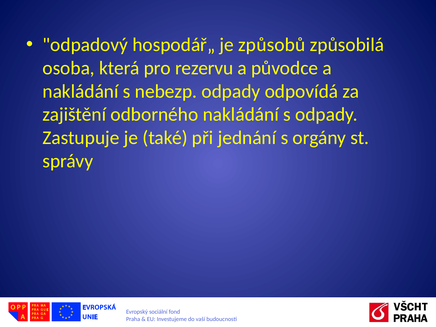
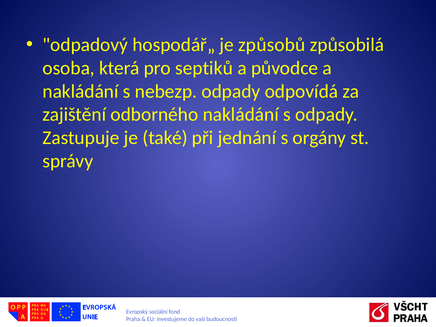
rezervu: rezervu -> septiků (204, 68)
